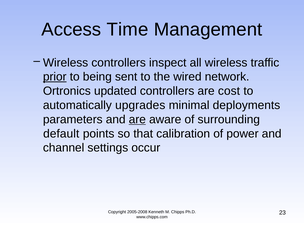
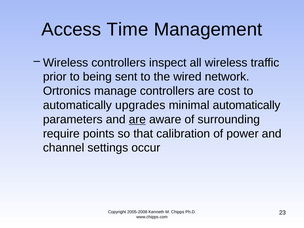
prior underline: present -> none (55, 77)
updated: updated -> manage (115, 91)
minimal deployments: deployments -> automatically (247, 105)
default: default -> require (61, 134)
